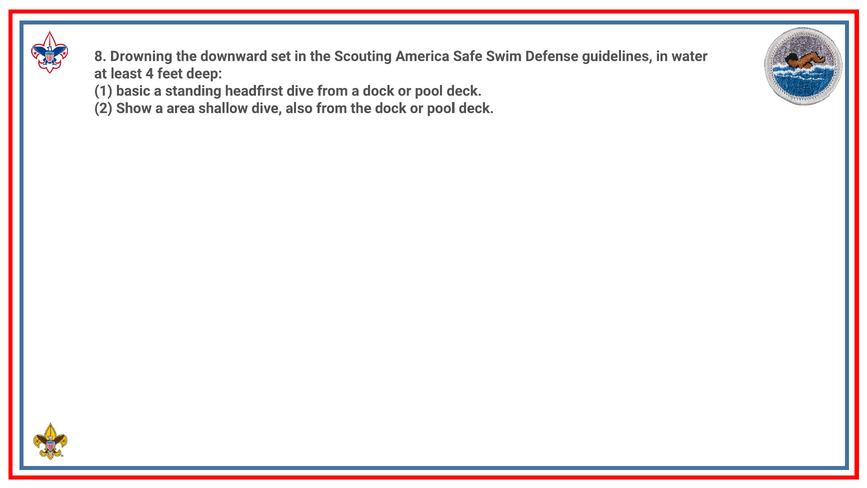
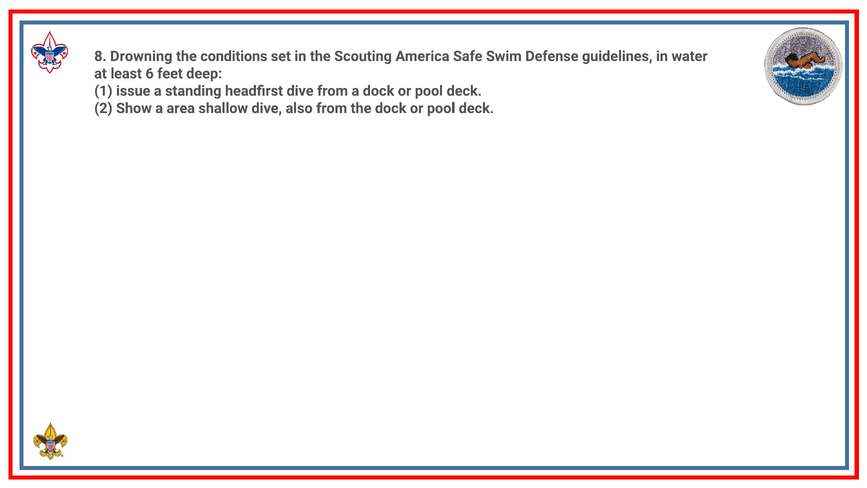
downward: downward -> conditions (234, 56)
4: 4 -> 6 (150, 74)
basic: basic -> issue (133, 91)
